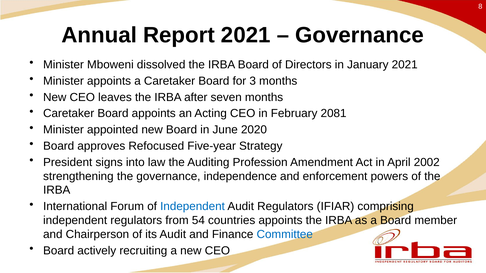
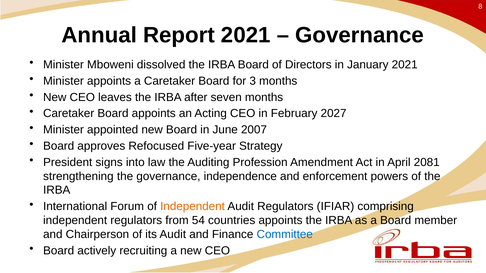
2081: 2081 -> 2027 (334, 114)
2020: 2020 -> 2007 (254, 130)
2002: 2002 -> 2081 (427, 162)
Independent colour: blue -> orange (193, 207)
